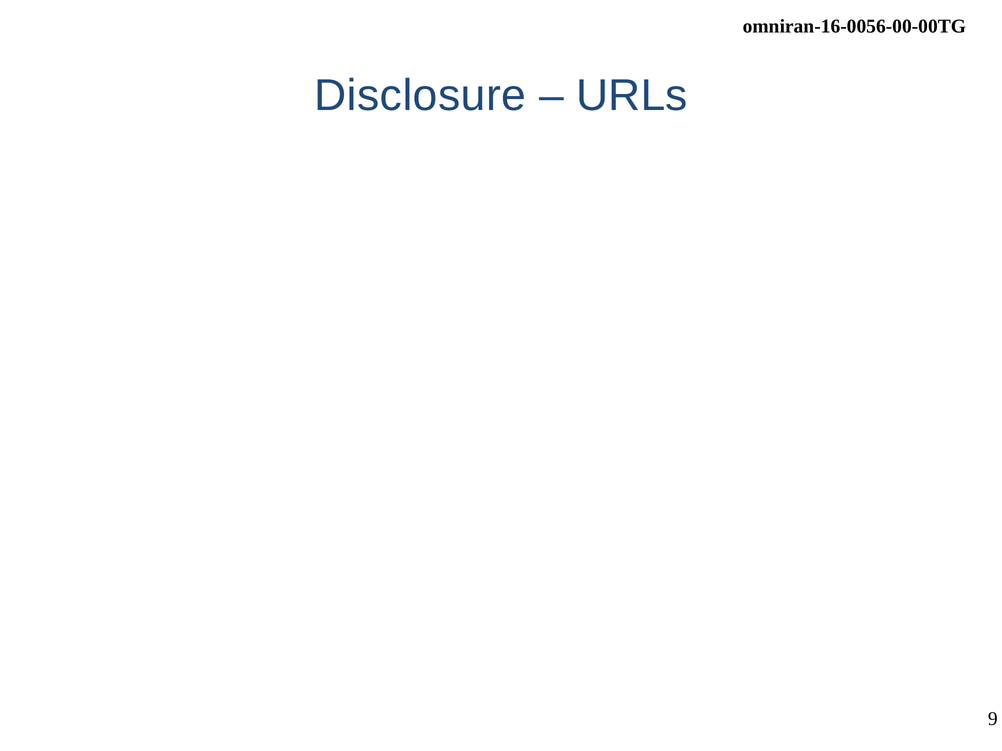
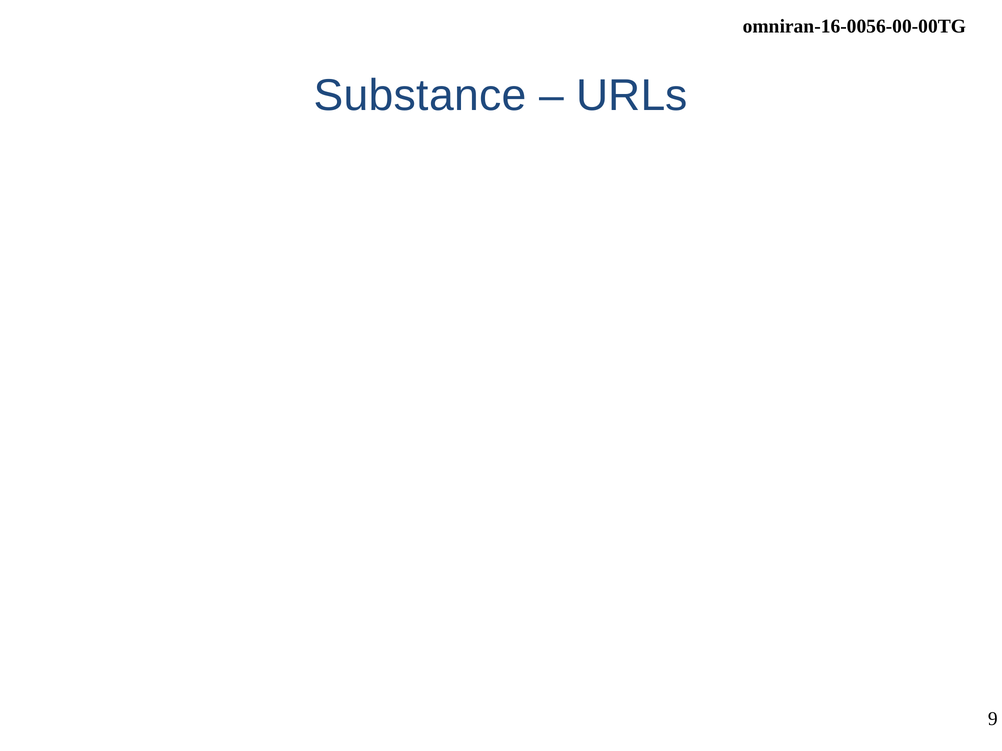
Disclosure: Disclosure -> Substance (420, 96)
